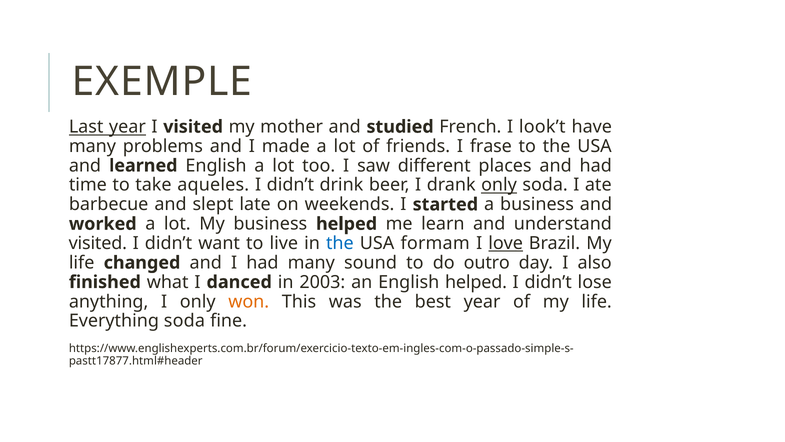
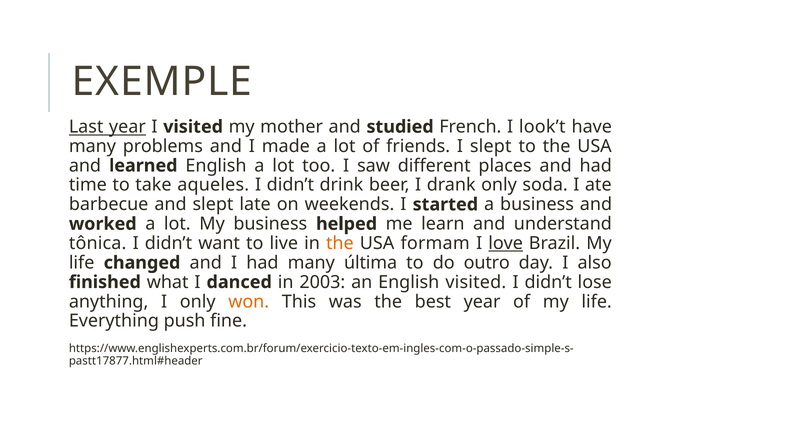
I frase: frase -> slept (491, 146)
only underline: present -> none (499, 185)
visited: visited -> tônica (98, 243)
the colour: blue -> orange (340, 243)
sound: sound -> última (371, 263)
English helped: helped -> visited (476, 282)
Everything soda: soda -> push (185, 321)
